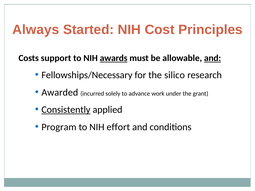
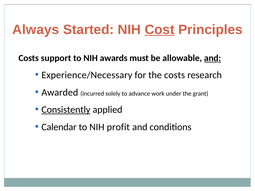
Cost underline: none -> present (160, 30)
awards underline: present -> none (114, 58)
Fellowships/Necessary: Fellowships/Necessary -> Experience/Necessary (87, 75)
the silico: silico -> costs (175, 75)
Program: Program -> Calendar (59, 127)
effort: effort -> profit (118, 127)
